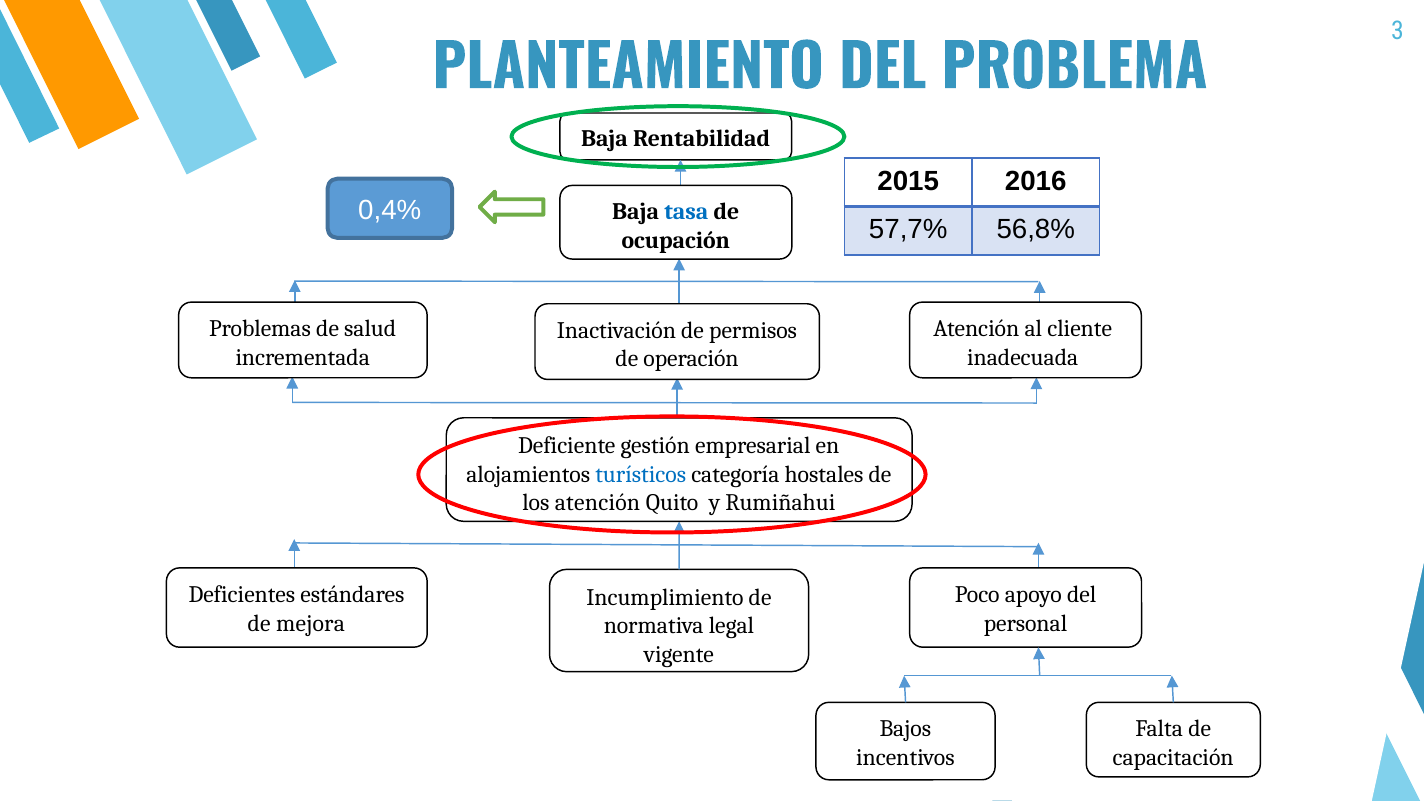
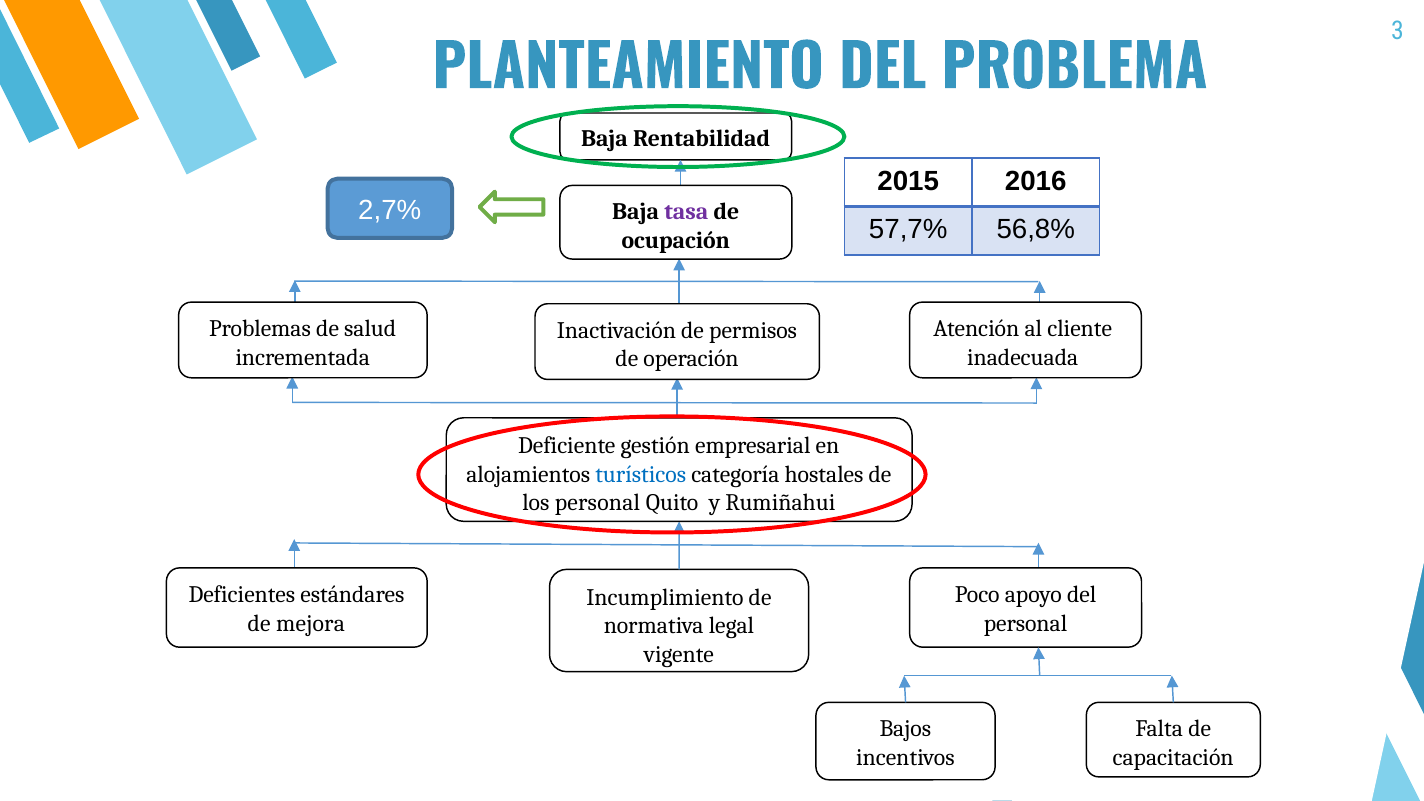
0,4%: 0,4% -> 2,7% (390, 210)
tasa colour: blue -> purple (686, 212)
los atención: atención -> personal (597, 503)
